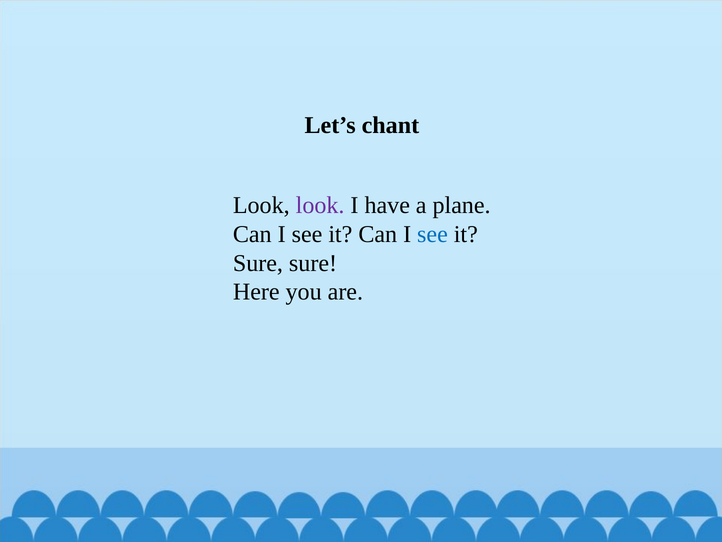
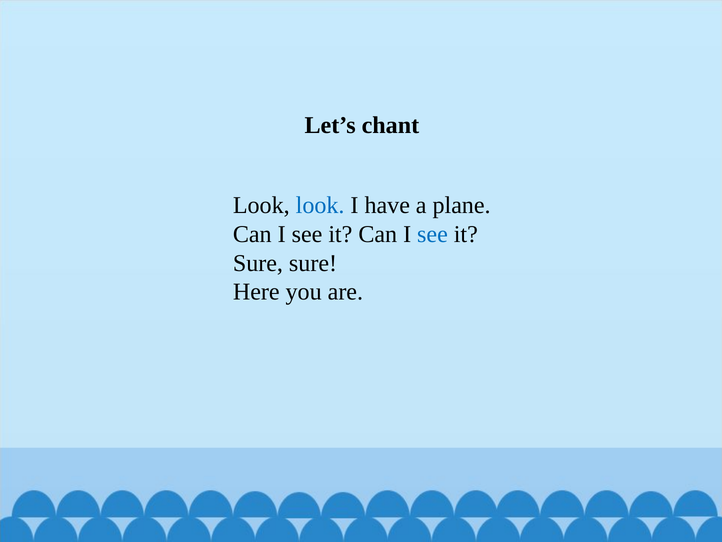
look colour: purple -> blue (320, 205)
